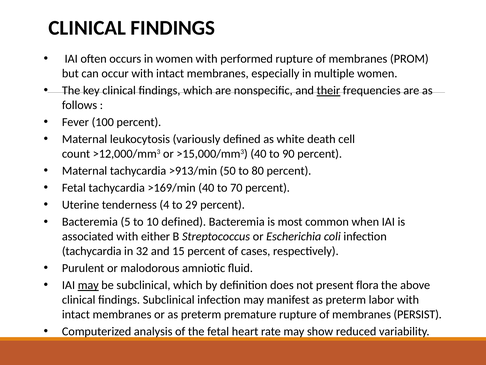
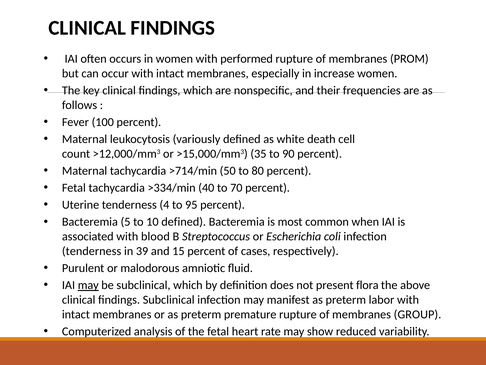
multiple: multiple -> increase (334, 73)
their underline: present -> none (328, 90)
>15,000/mm3 40: 40 -> 35 (258, 154)
>913/min: >913/min -> >714/min (193, 171)
>169/min: >169/min -> >334/min (172, 188)
29: 29 -> 95 (191, 205)
either: either -> blood (155, 236)
tachycardia: tachycardia -> tenderness (92, 251)
32: 32 -> 39 (142, 251)
PERSIST: PERSIST -> GROUP (418, 314)
